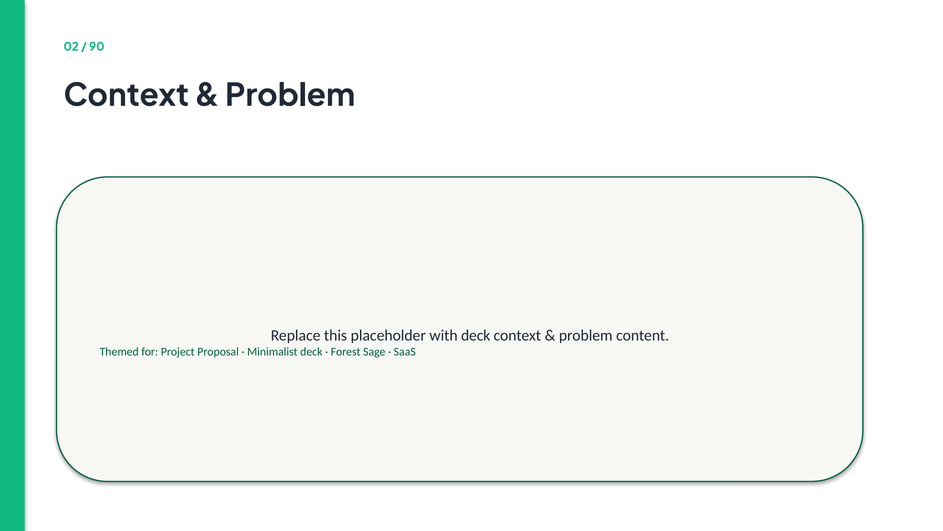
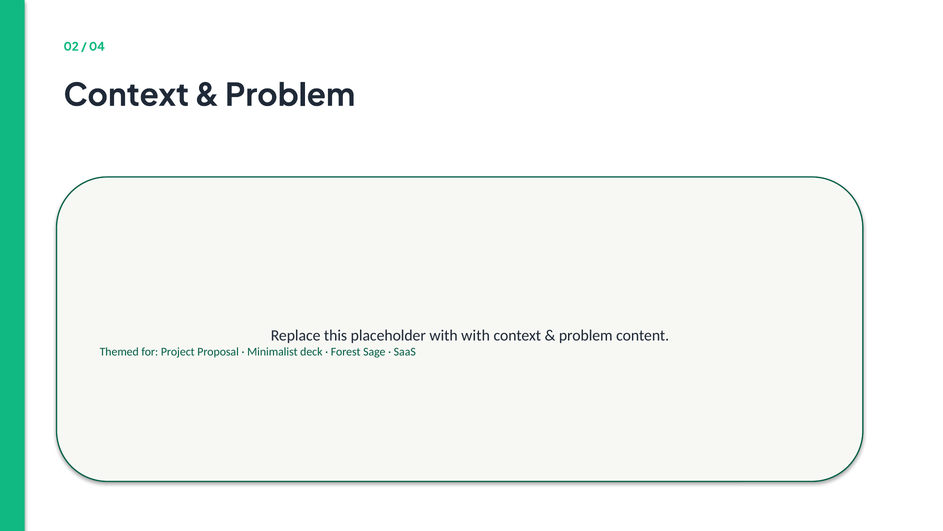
90: 90 -> 04 (97, 47)
with deck: deck -> with (476, 335)
